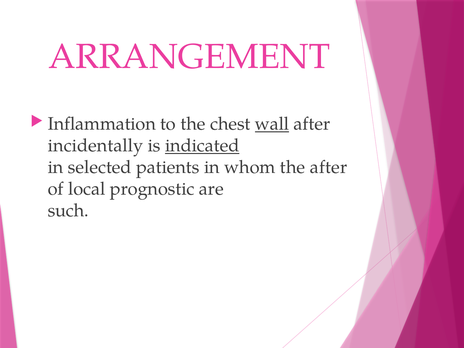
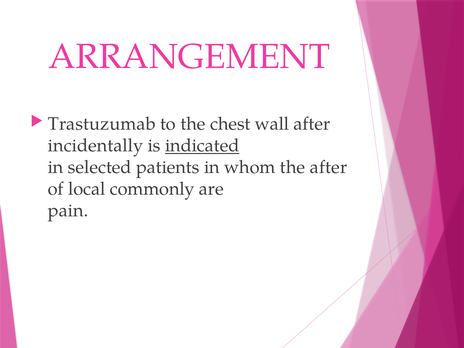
Inflammation: Inflammation -> Trastuzumab (102, 124)
wall underline: present -> none (272, 124)
prognostic: prognostic -> commonly (152, 189)
such: such -> pain (68, 210)
